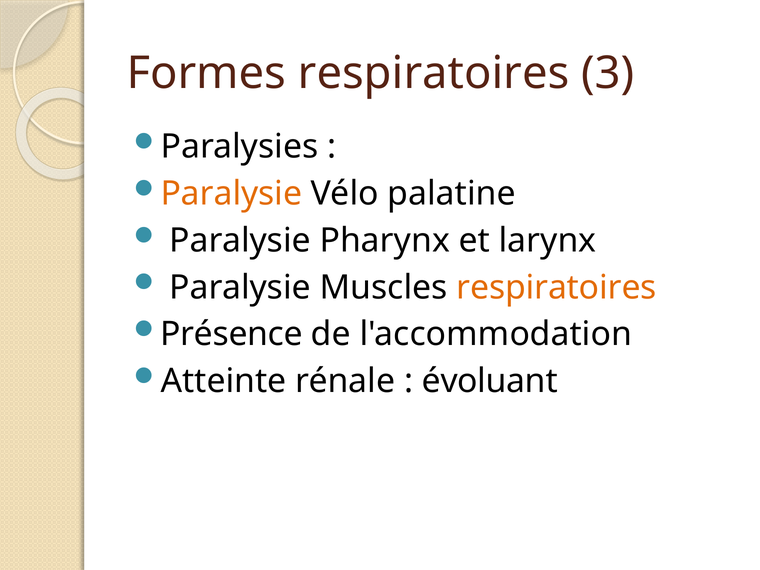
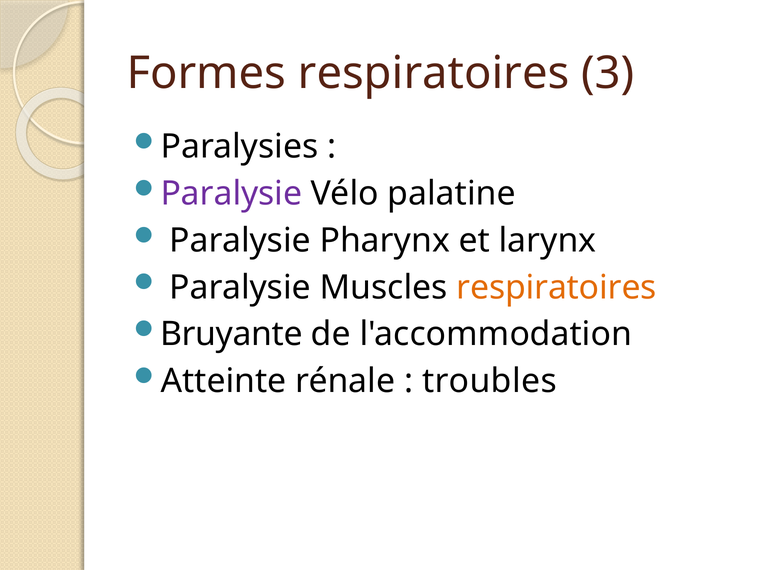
Paralysie colour: orange -> purple (231, 194)
Présence: Présence -> Bruyante (232, 334)
évoluant: évoluant -> troubles (489, 381)
